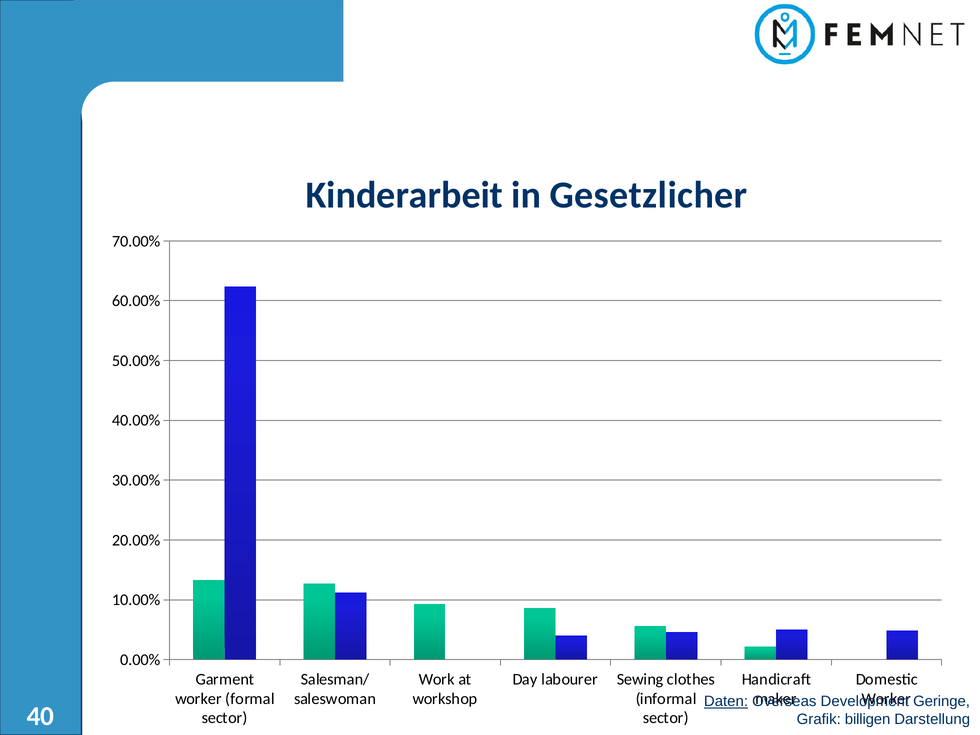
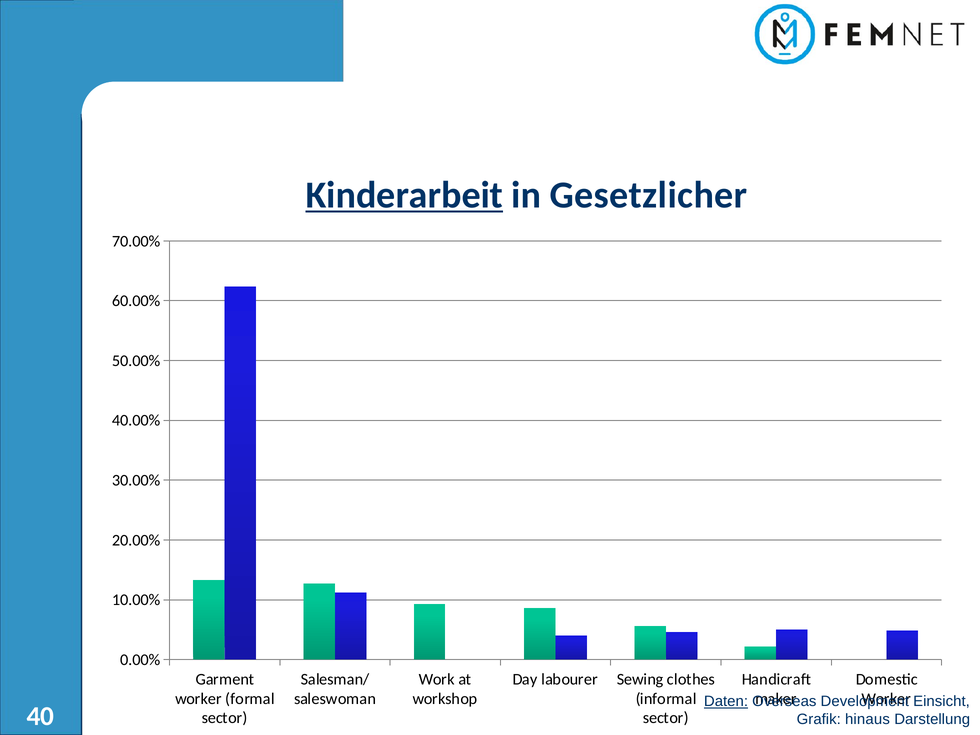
Kinderarbeit underline: none -> present (404, 195)
Geringe: Geringe -> Einsicht (941, 701)
billigen: billigen -> hinaus (867, 719)
